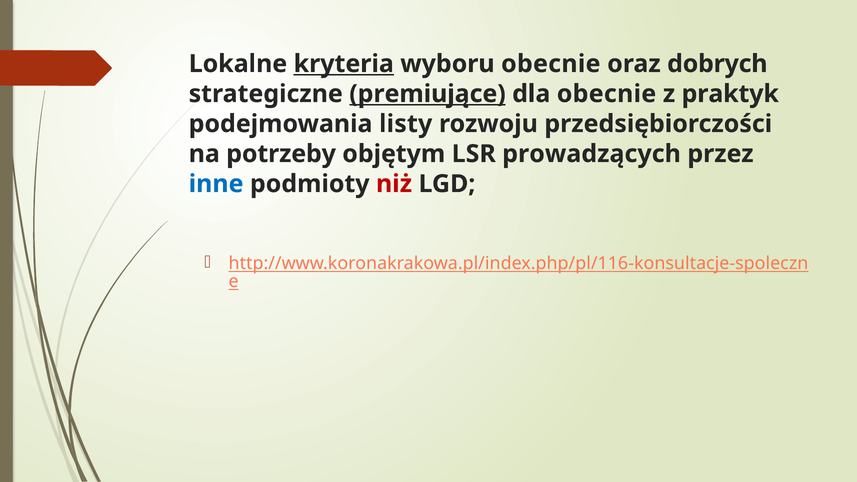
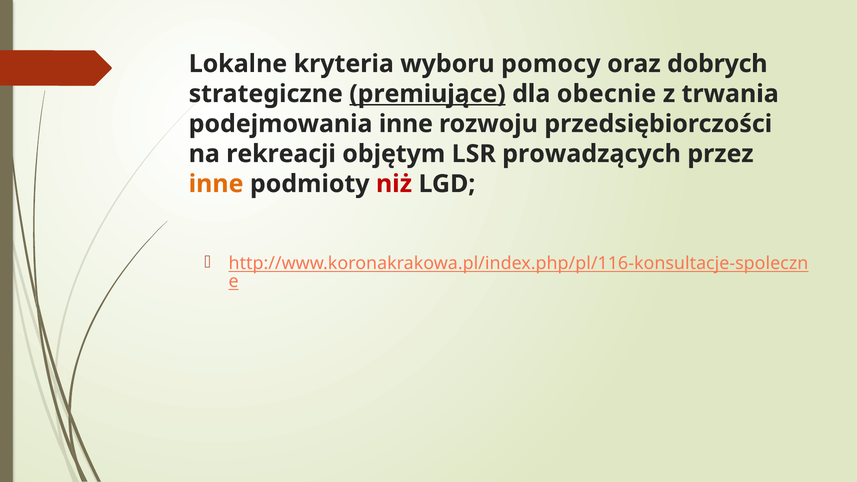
kryteria underline: present -> none (344, 64)
wyboru obecnie: obecnie -> pomocy (551, 64)
praktyk: praktyk -> trwania (730, 94)
podejmowania listy: listy -> inne (406, 124)
potrzeby: potrzeby -> rekreacji (281, 154)
inne colour: blue -> orange (216, 184)
